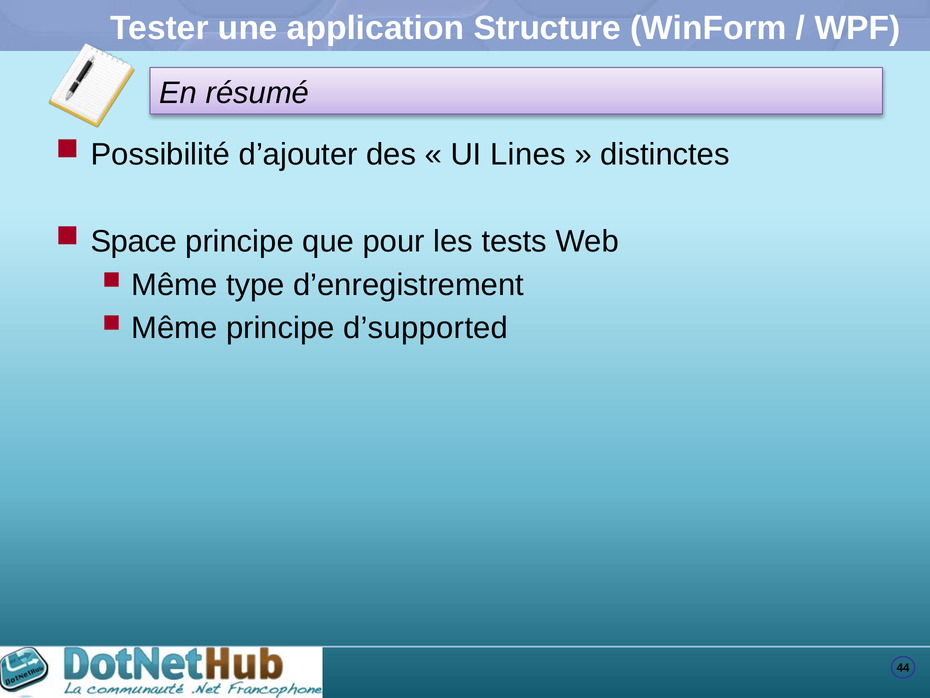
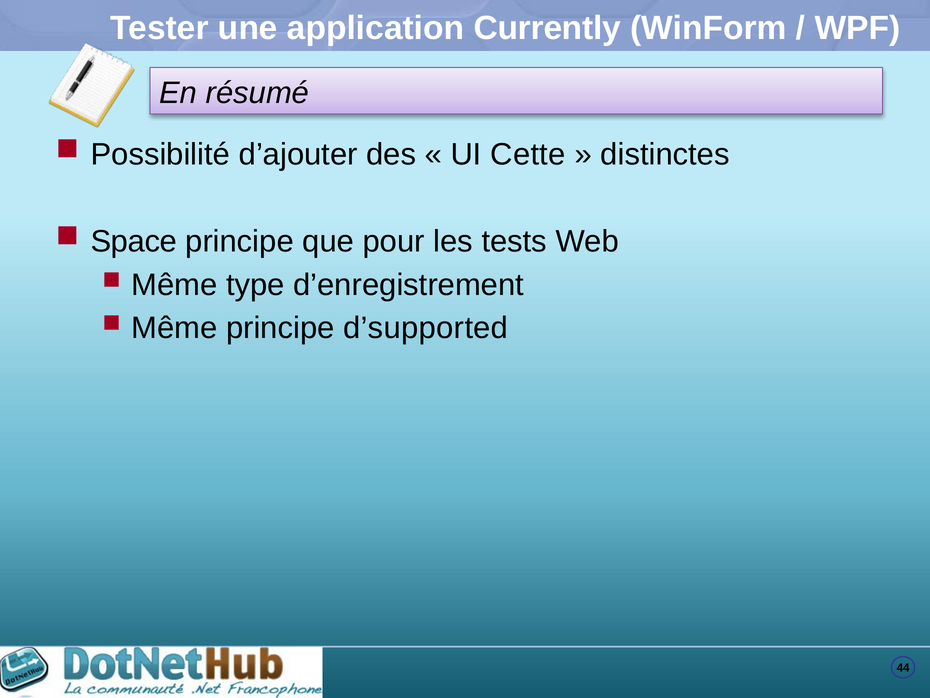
Structure: Structure -> Currently (547, 28)
Lines: Lines -> Cette (528, 154)
